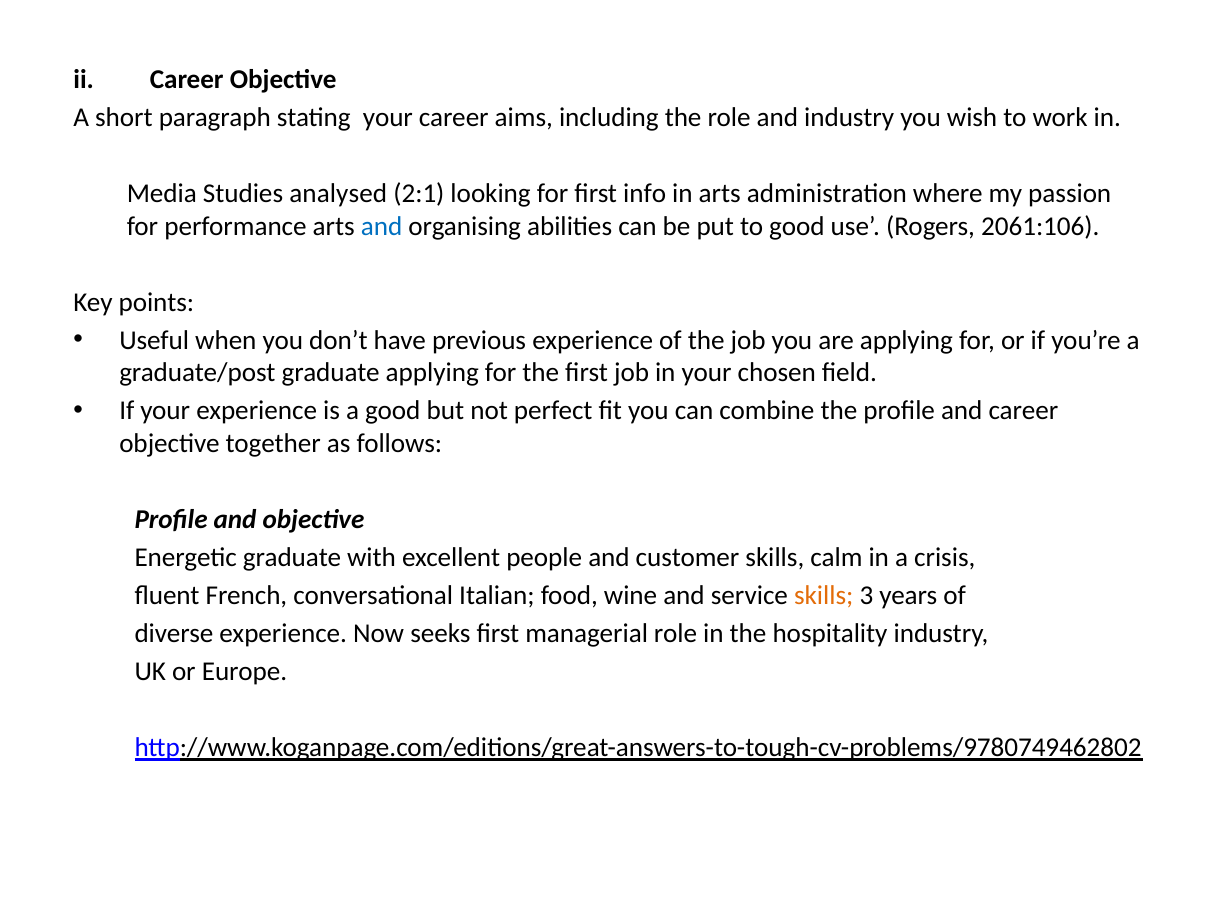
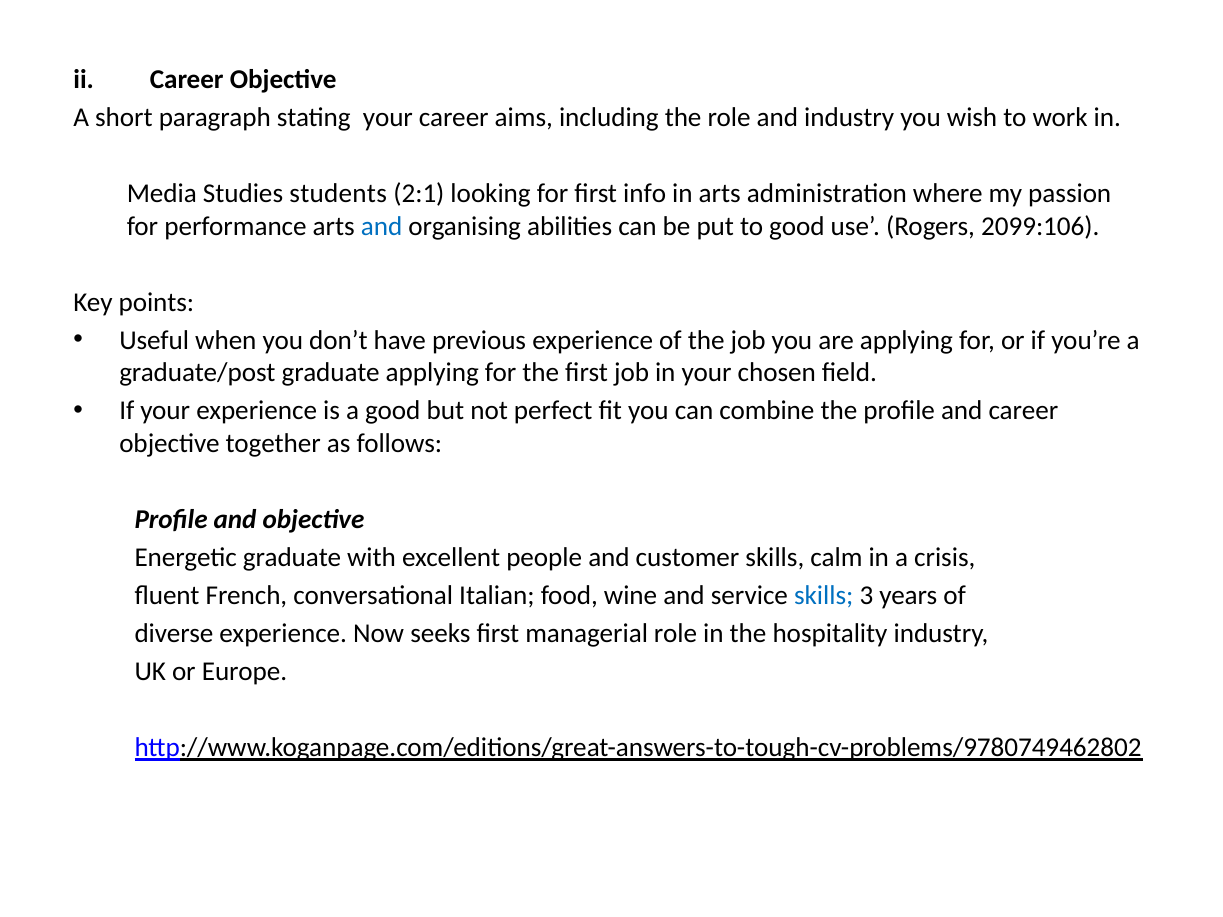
analysed: analysed -> students (338, 194)
2061:106: 2061:106 -> 2099:106 (1040, 226)
skills colour: orange -> blue (824, 596)
